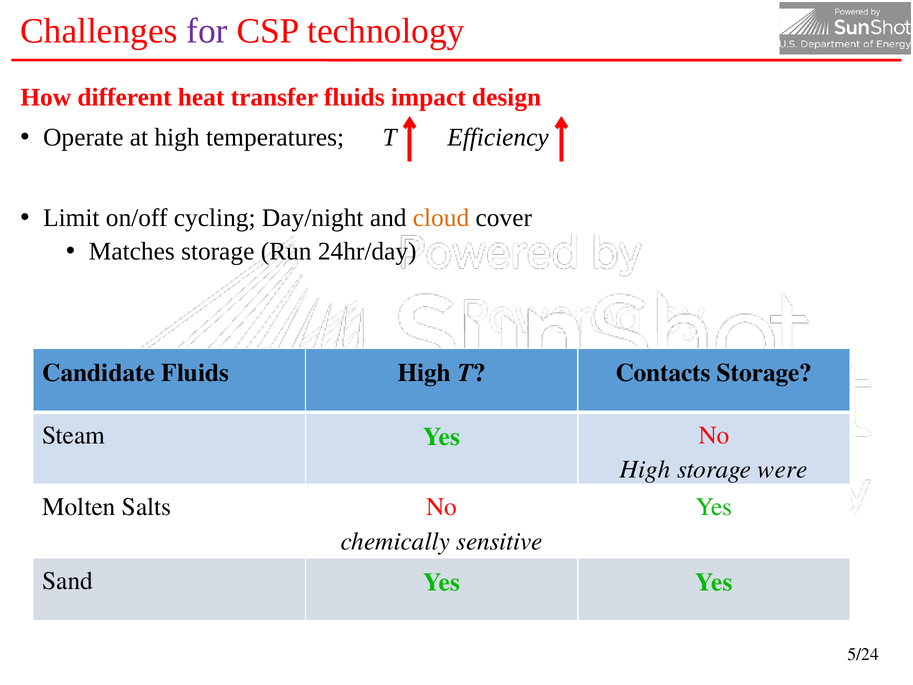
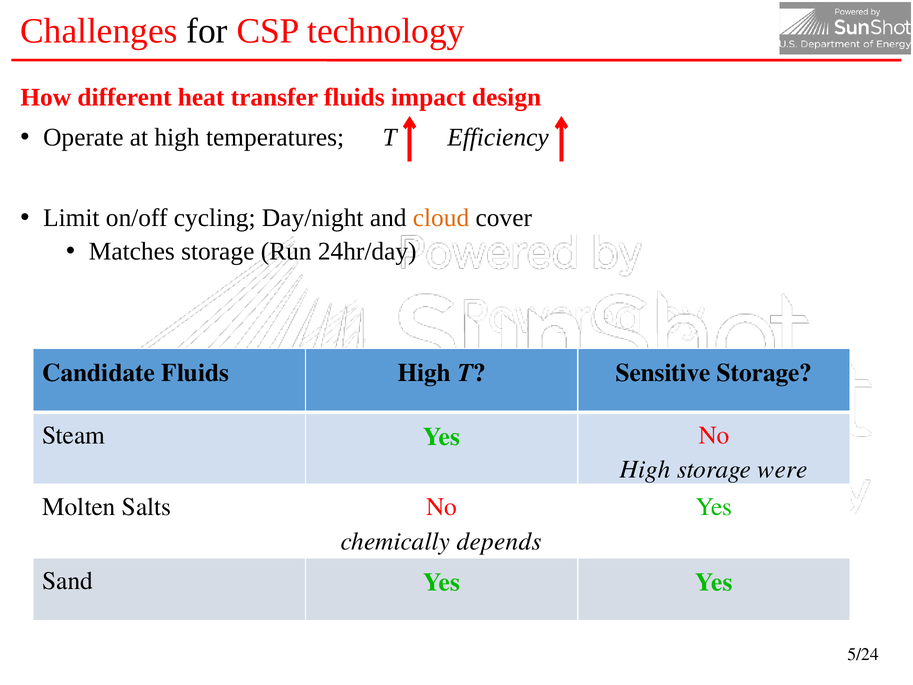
for colour: purple -> black (207, 31)
Contacts: Contacts -> Sensitive (663, 373)
sensitive: sensitive -> depends (499, 541)
